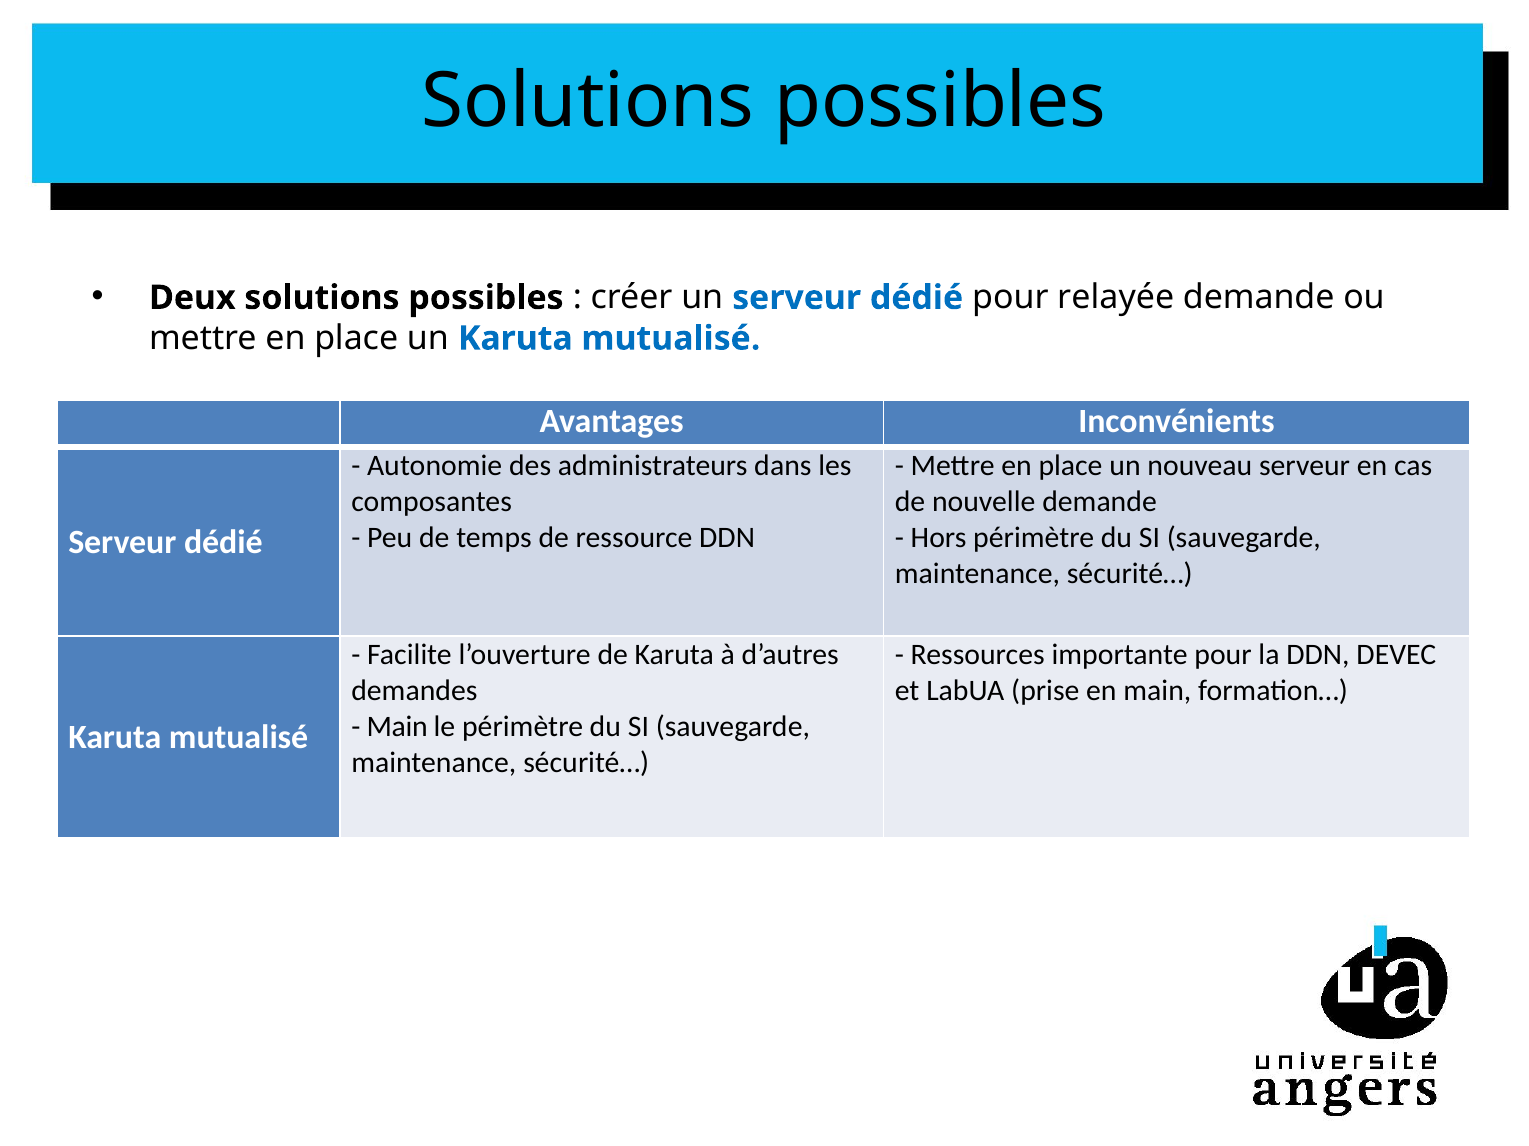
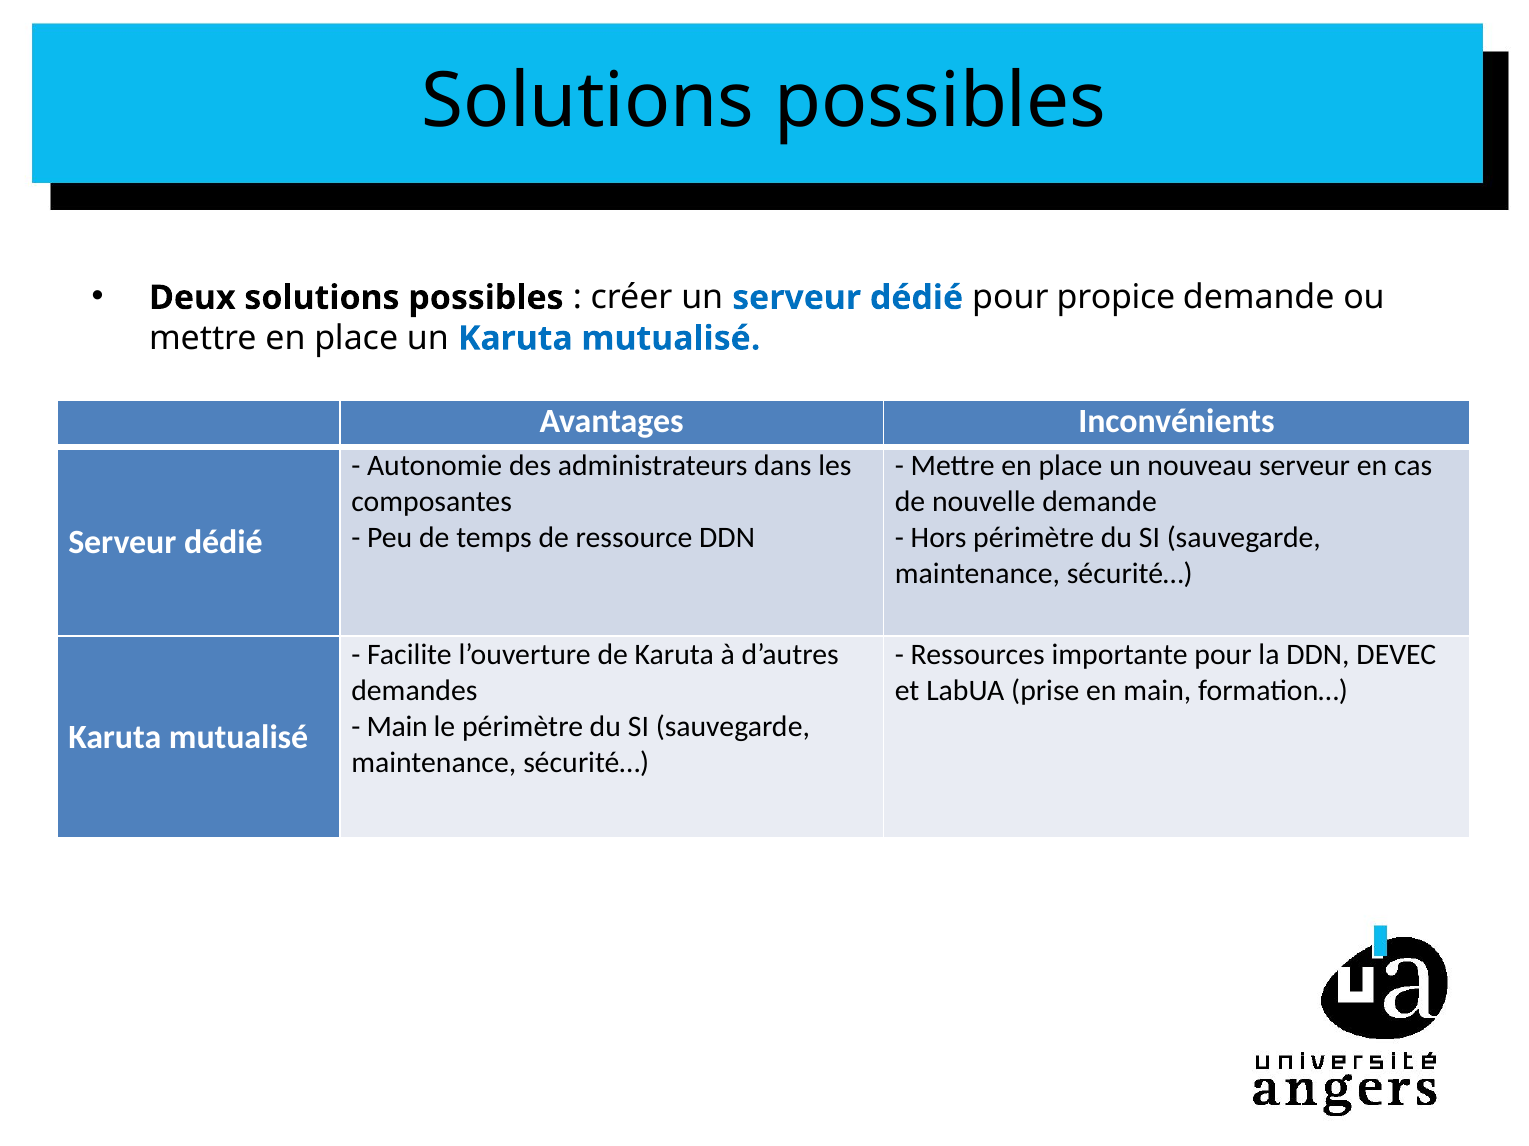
relayée: relayée -> propice (1116, 298)
